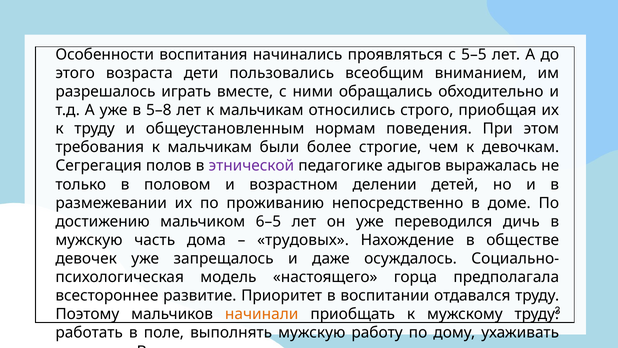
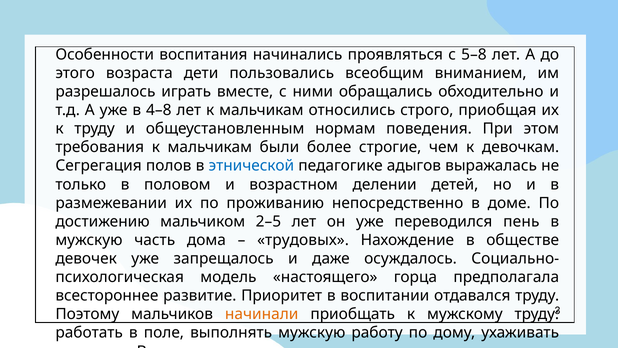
5–5: 5–5 -> 5–8 (474, 54)
5–8: 5–8 -> 4–8 (159, 110)
этнической colour: purple -> blue (251, 166)
6–5: 6–5 -> 2–5 (268, 221)
дичь: дичь -> пень (521, 221)
